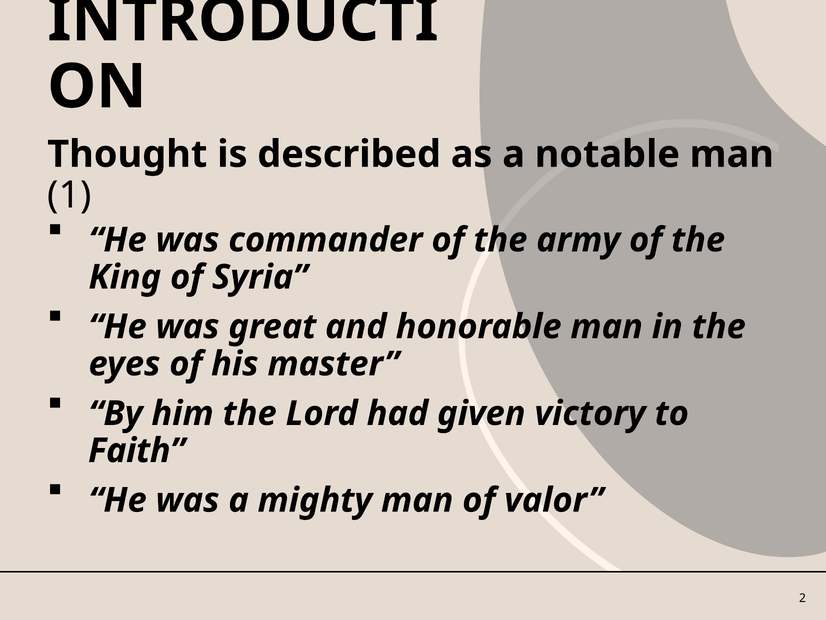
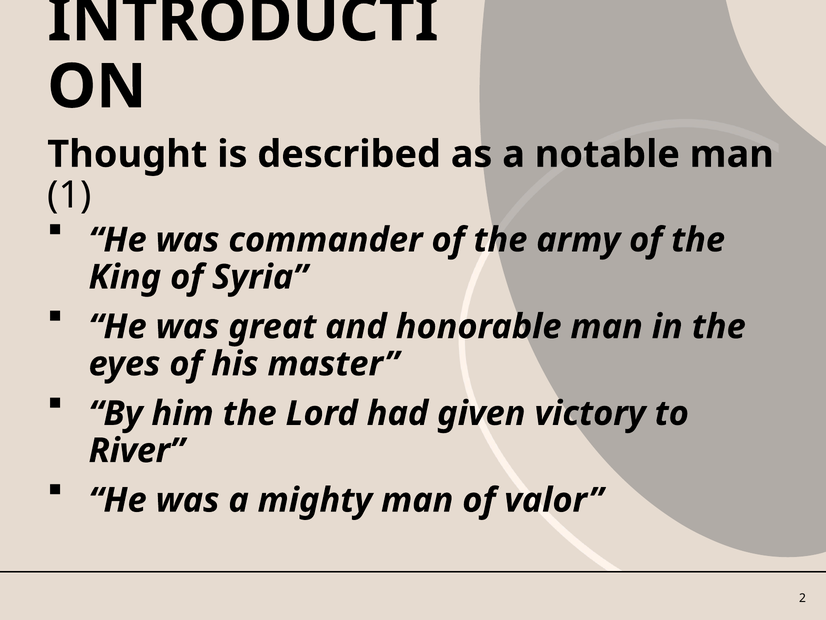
Faith: Faith -> River (137, 450)
